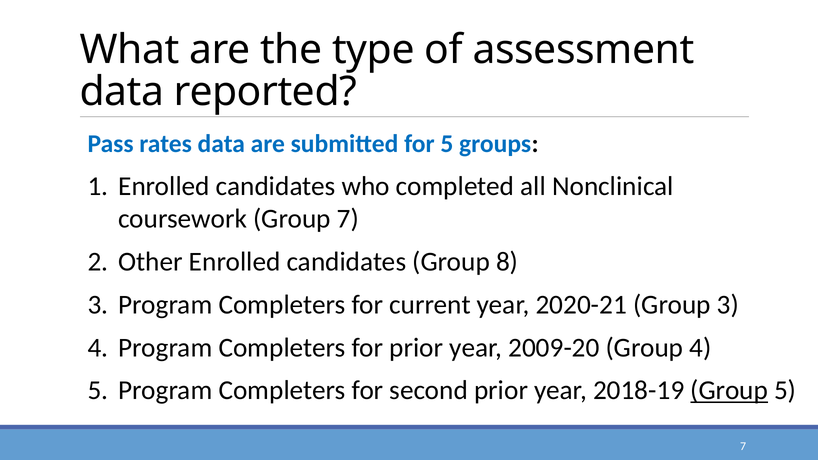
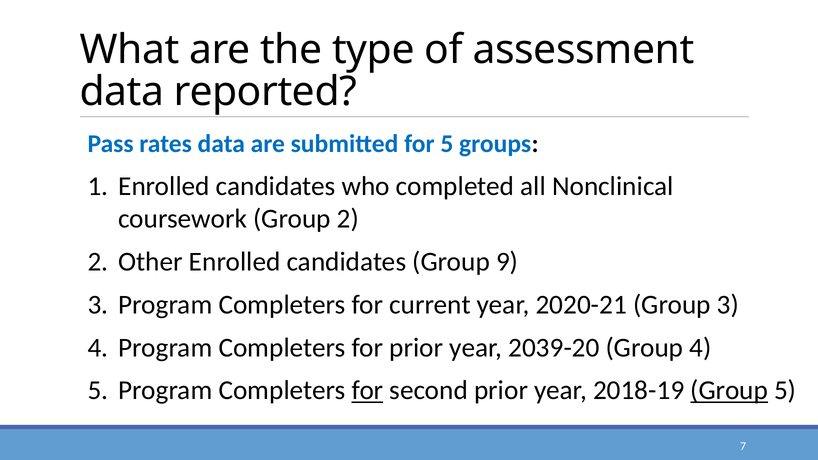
Group 7: 7 -> 2 (348, 219)
8: 8 -> 9 (507, 262)
2009-20: 2009-20 -> 2039-20 (554, 348)
for underline: none -> present (367, 391)
